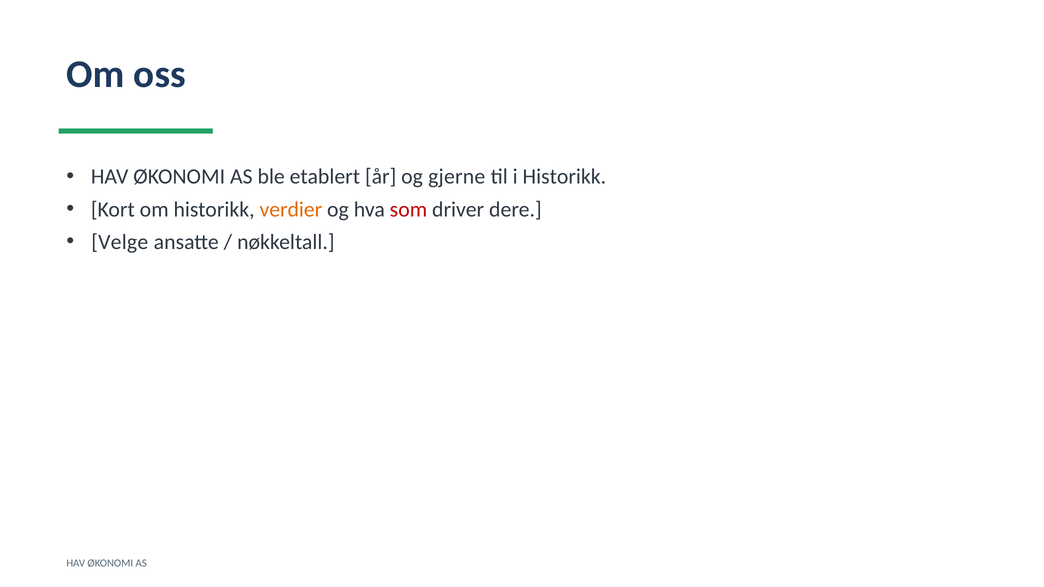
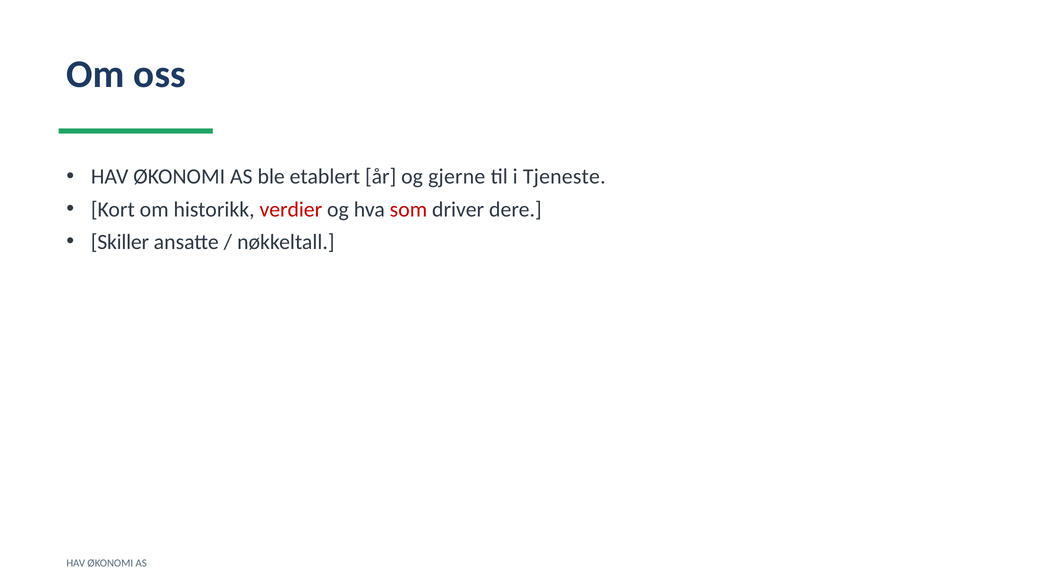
i Historikk: Historikk -> Tjeneste (564, 177)
verdier colour: orange -> red (291, 209)
Velge: Velge -> Skiller (120, 242)
